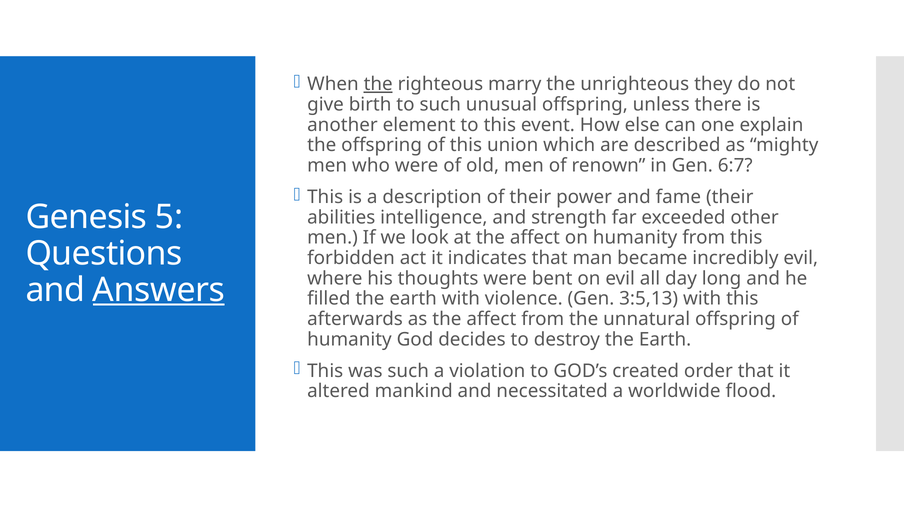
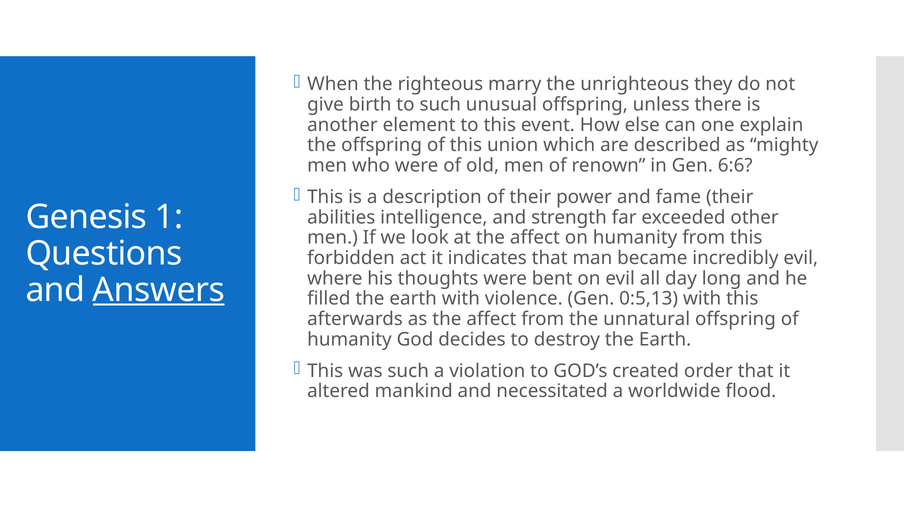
the underline: present -> none (378, 84)
6:7: 6:7 -> 6:6 (735, 166)
5: 5 -> 1 (169, 217)
3:5,13: 3:5,13 -> 0:5,13 (649, 299)
